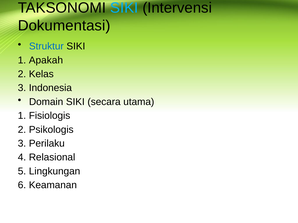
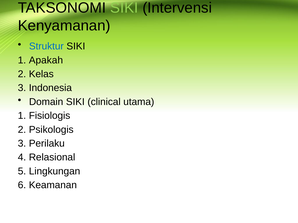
SIKI colour: light blue -> light green (124, 8)
Dokumentasi: Dokumentasi -> Kenyamanan (64, 26)
secara: secara -> clinical (104, 102)
